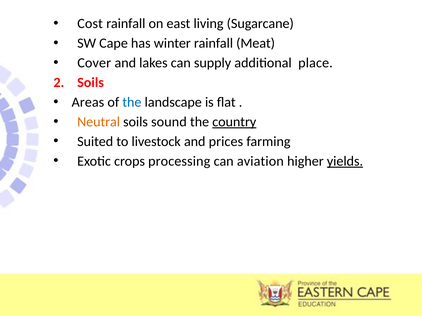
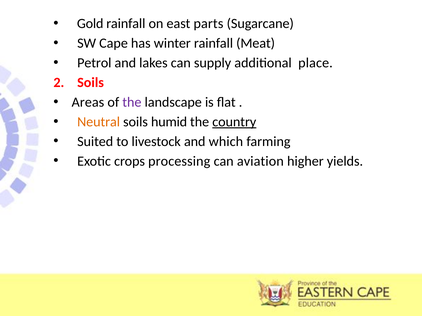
Cost: Cost -> Gold (90, 24)
living: living -> parts (208, 24)
Cover: Cover -> Petrol (94, 63)
the colour: blue -> purple (132, 102)
sound: sound -> humid (169, 122)
prices: prices -> which (226, 142)
yields underline: present -> none (345, 161)
